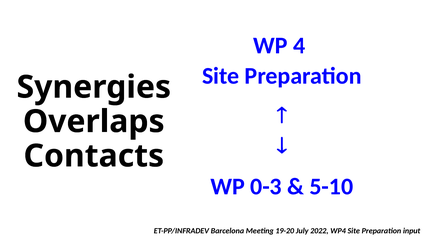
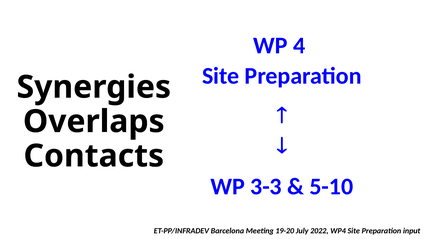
0-3: 0-3 -> 3-3 (266, 187)
